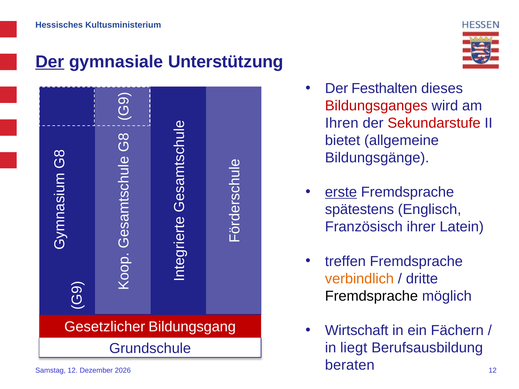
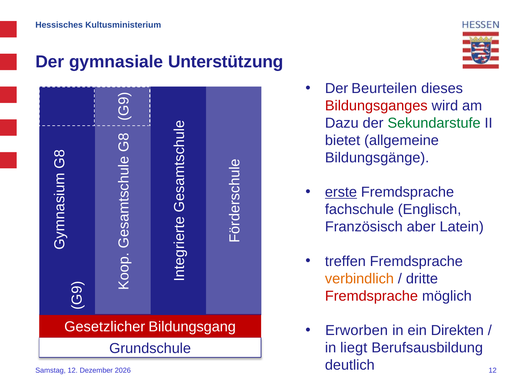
Der underline: present -> none (50, 62)
Festhalten: Festhalten -> Beurteilen (384, 88)
Ihren: Ihren -> Dazu (342, 123)
Sekundarstufe colour: red -> green (434, 123)
spätestens: spätestens -> fachschule (359, 210)
ihrer: ihrer -> aber (421, 227)
Fremdsprache colour: black -> red (371, 296)
Wirtschaft: Wirtschaft -> Erworben (357, 331)
Fächern: Fächern -> Direkten (457, 331)
beraten: beraten -> deutlich (350, 365)
